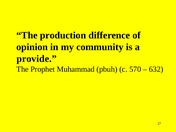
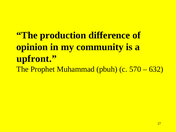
provide: provide -> upfront (37, 59)
